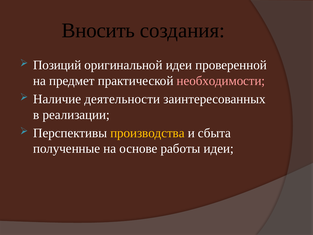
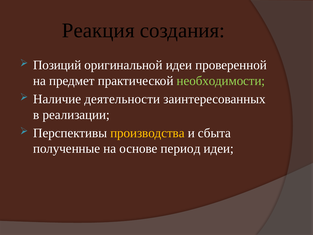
Вносить: Вносить -> Реакция (98, 30)
необходимости colour: pink -> light green (221, 81)
работы: работы -> период (181, 149)
